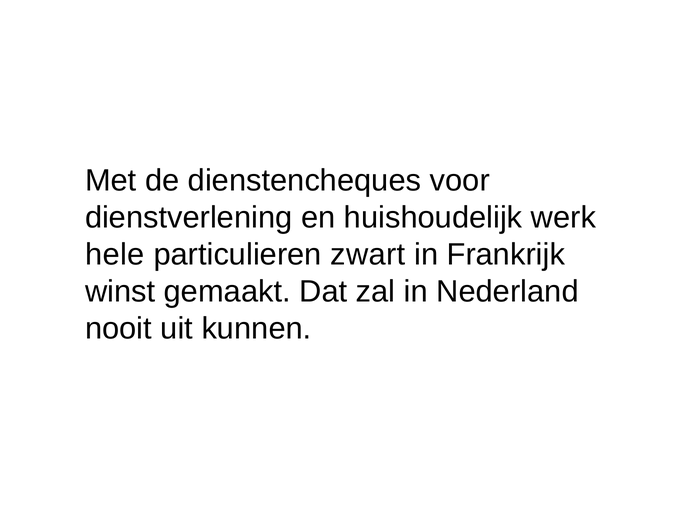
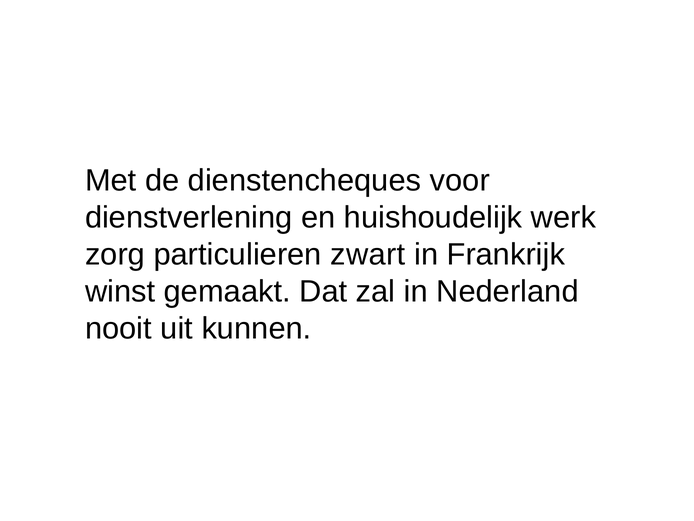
hele: hele -> zorg (115, 254)
